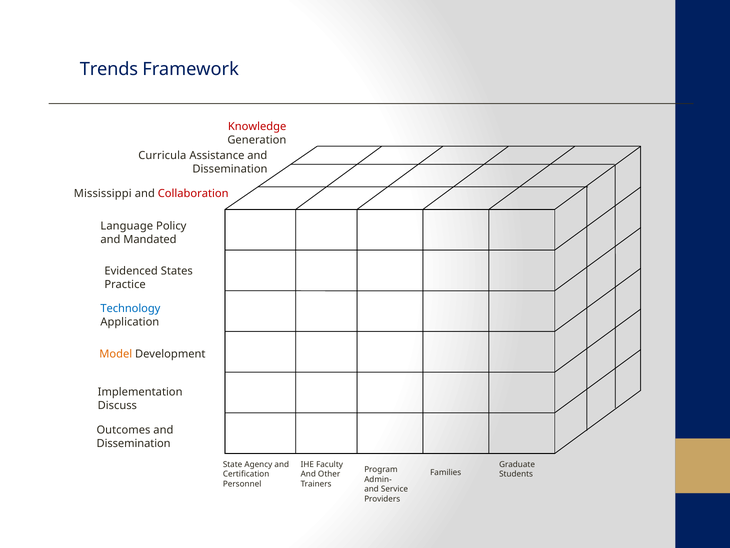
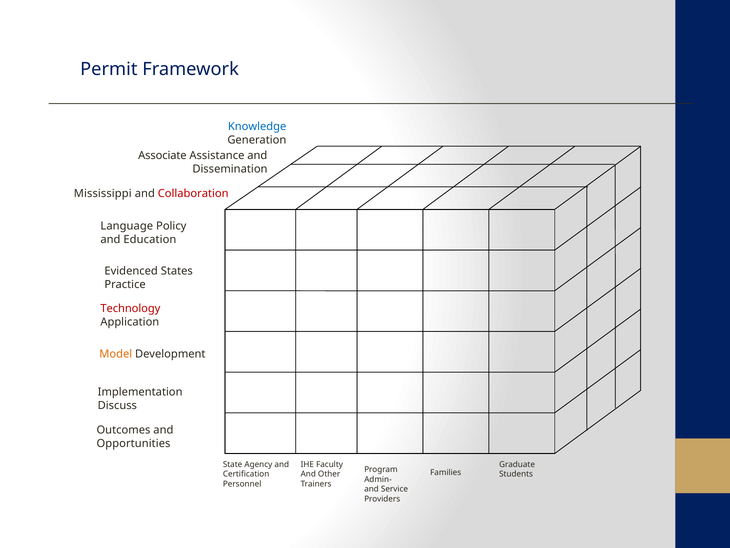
Trends: Trends -> Permit (109, 69)
Knowledge colour: red -> blue (257, 126)
Curricula: Curricula -> Associate (162, 155)
Mandated: Mandated -> Education (150, 239)
Technology colour: blue -> red (130, 308)
Dissemination: Dissemination -> Opportunities (134, 443)
